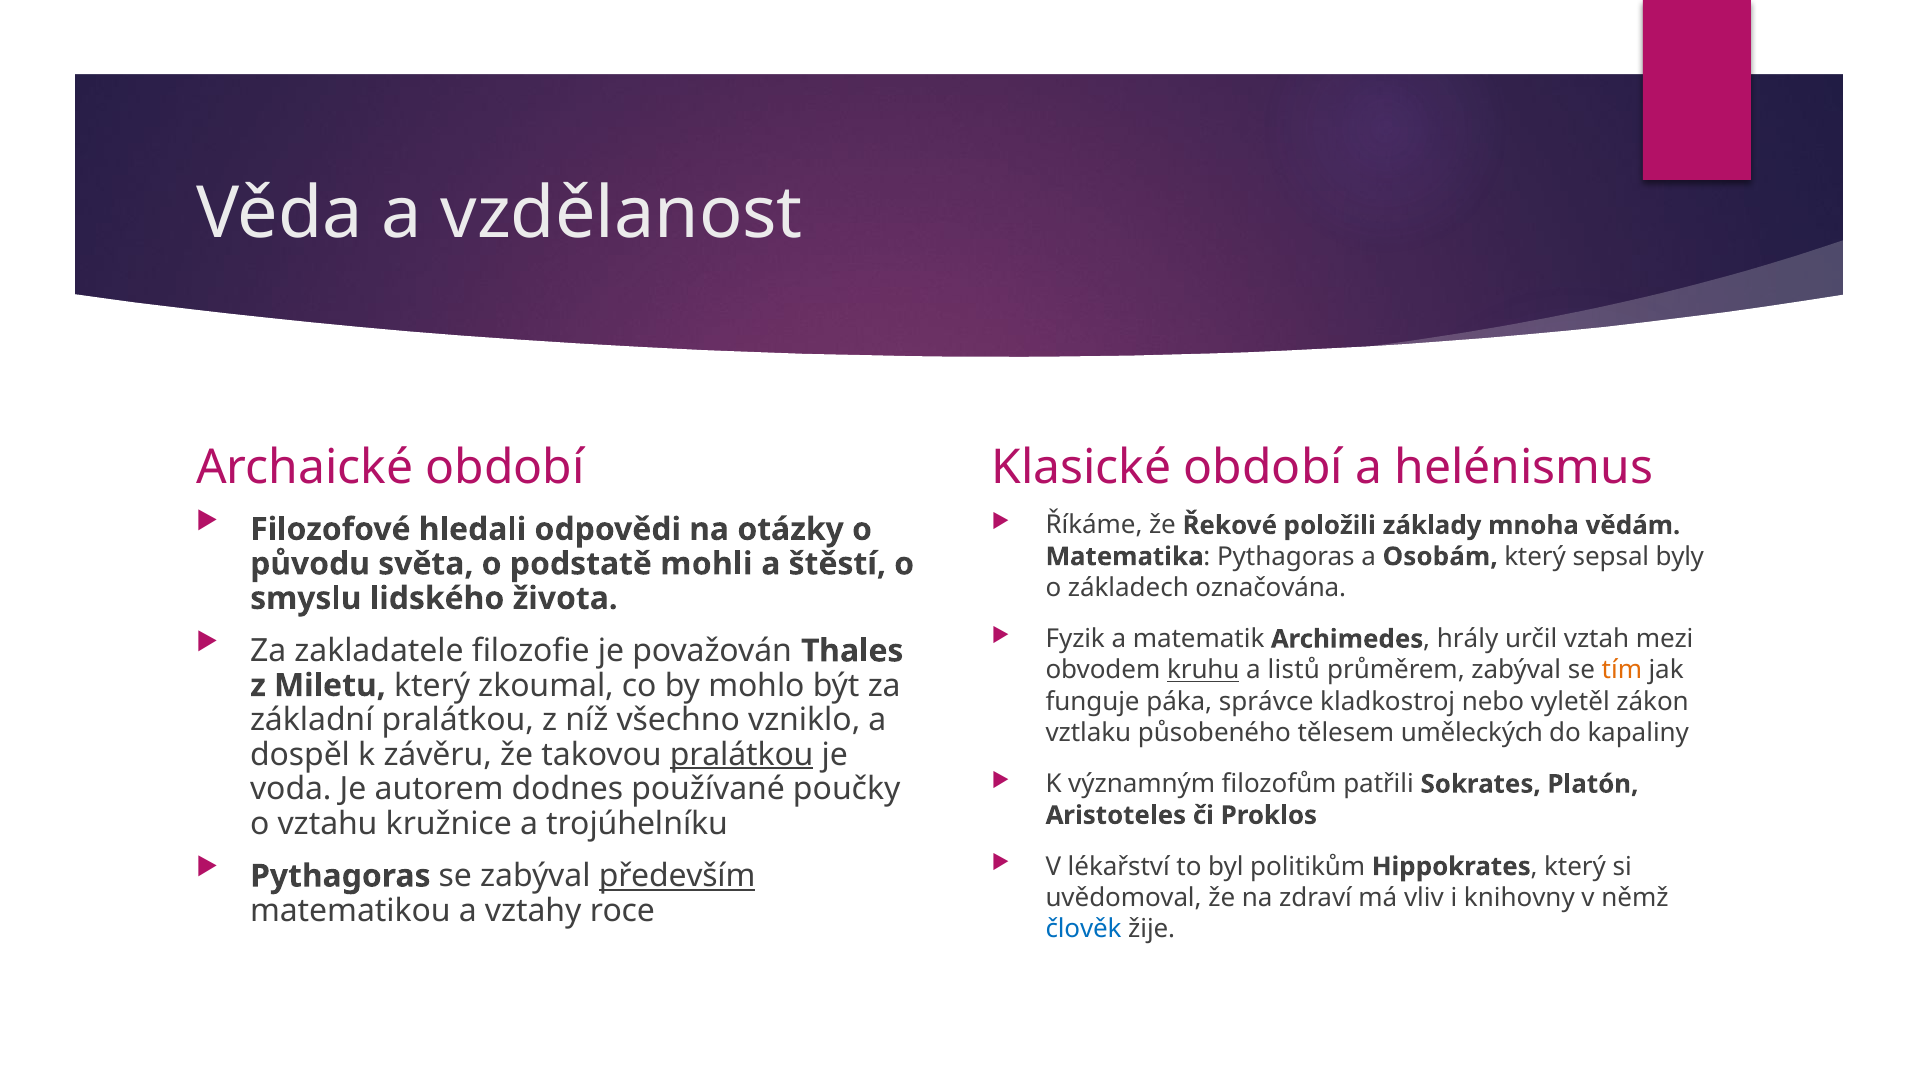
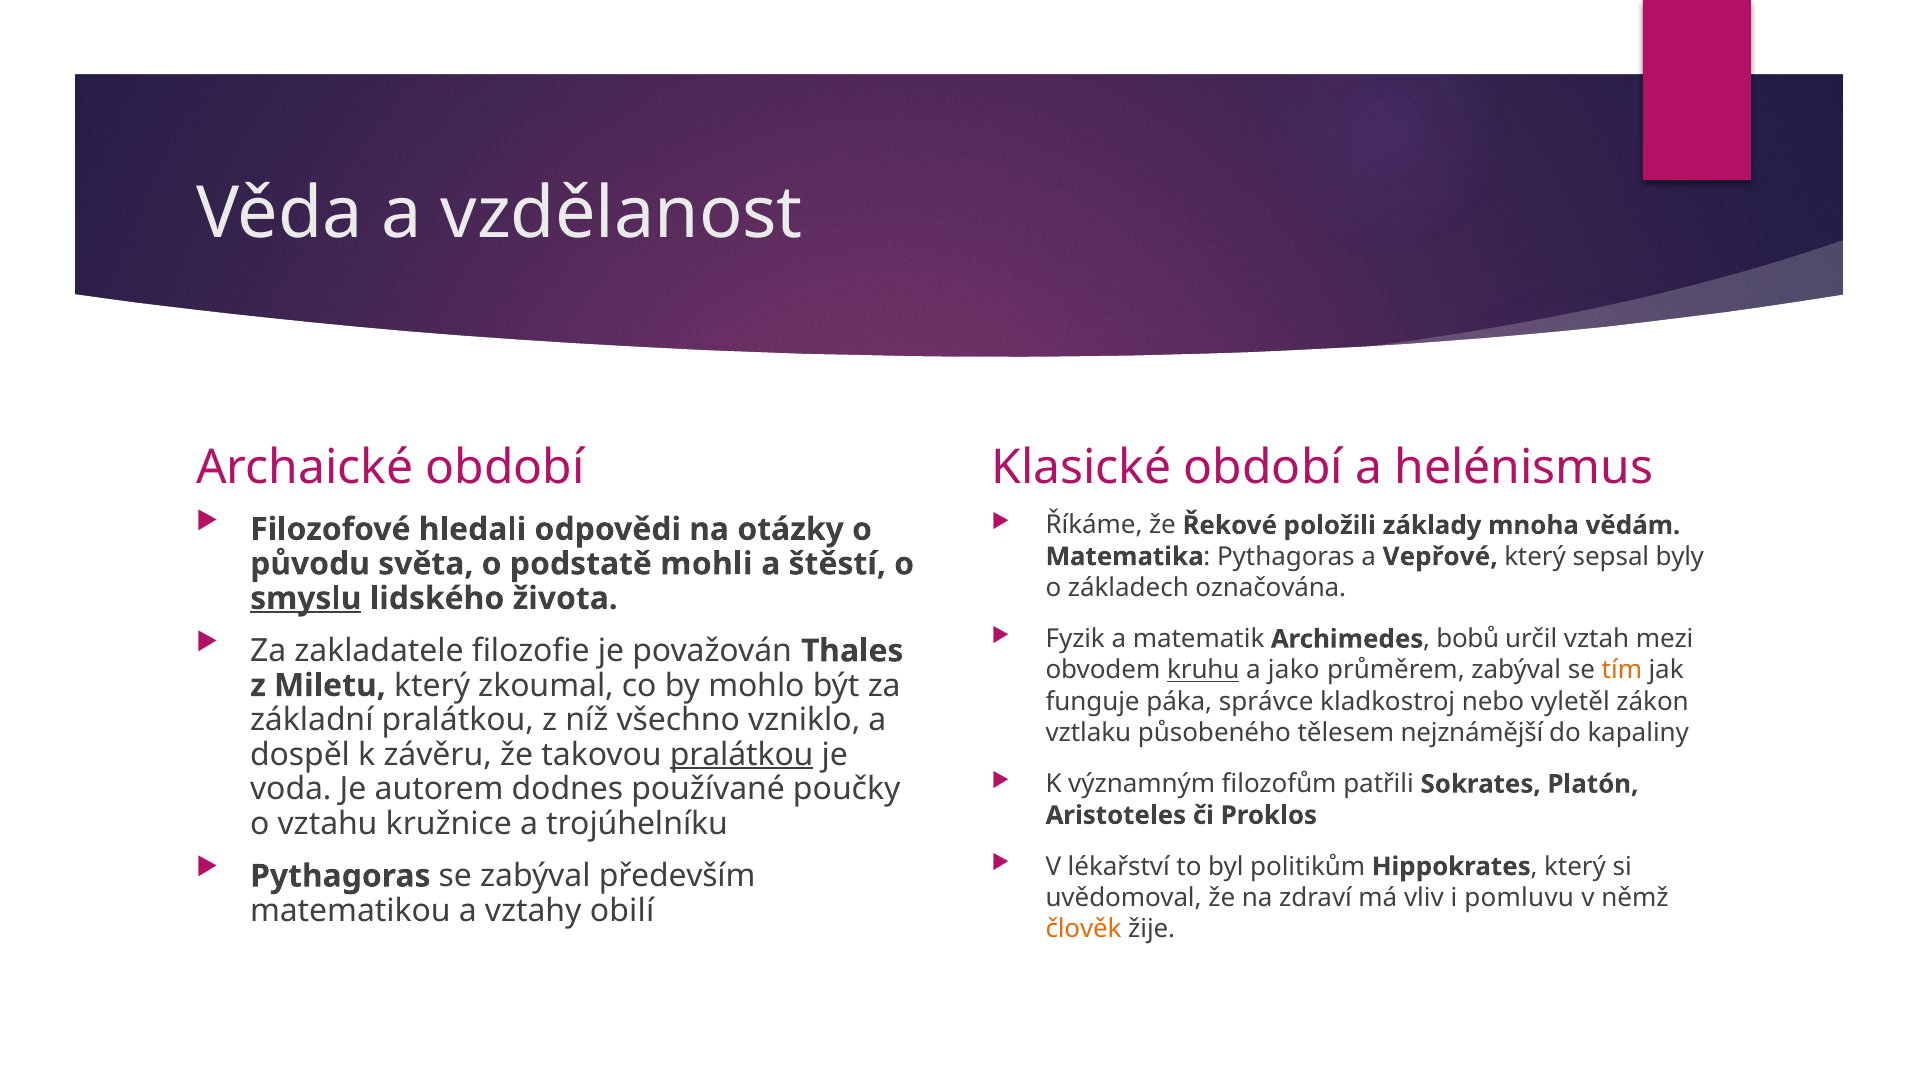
Osobám: Osobám -> Vepřové (1440, 556)
smyslu underline: none -> present (306, 598)
hrály: hrály -> bobů (1468, 639)
listů: listů -> jako (1294, 670)
uměleckých: uměleckých -> nejznámější (1472, 732)
především underline: present -> none (677, 876)
knihovny: knihovny -> pomluvu (1519, 897)
roce: roce -> obilí (622, 910)
člověk colour: blue -> orange (1084, 929)
